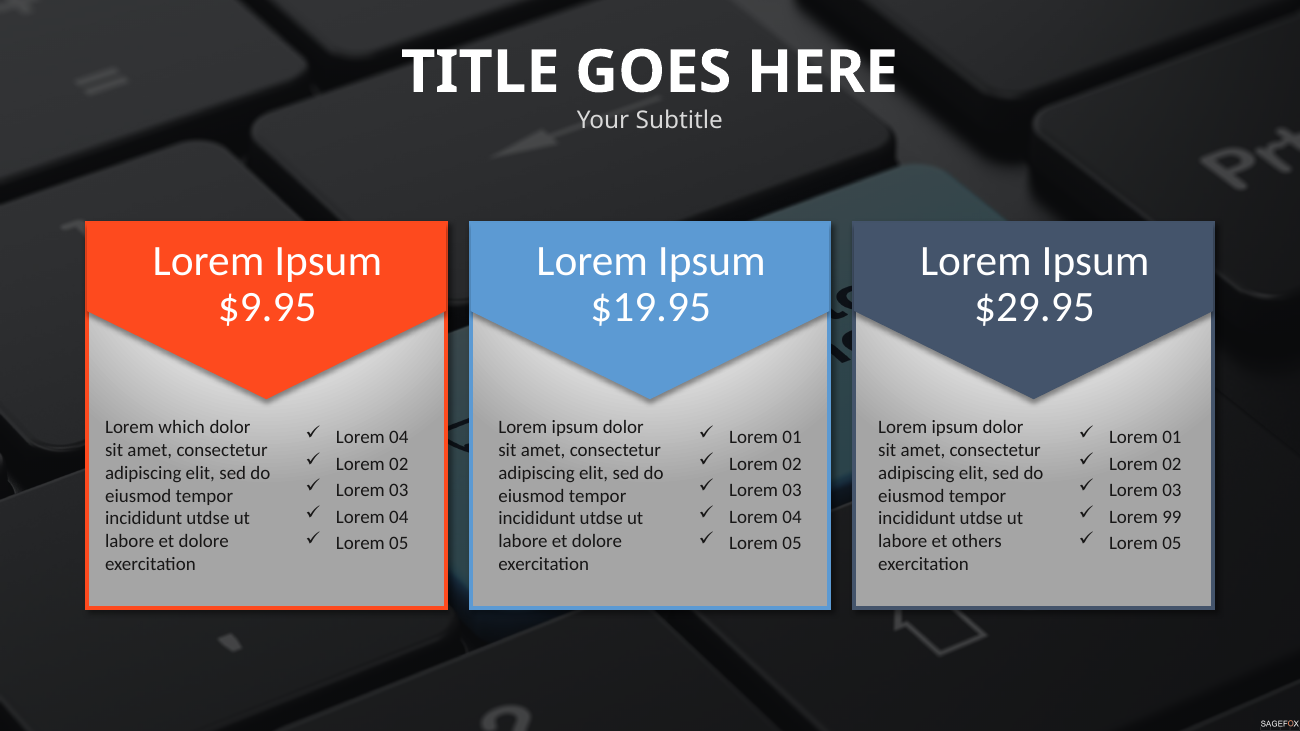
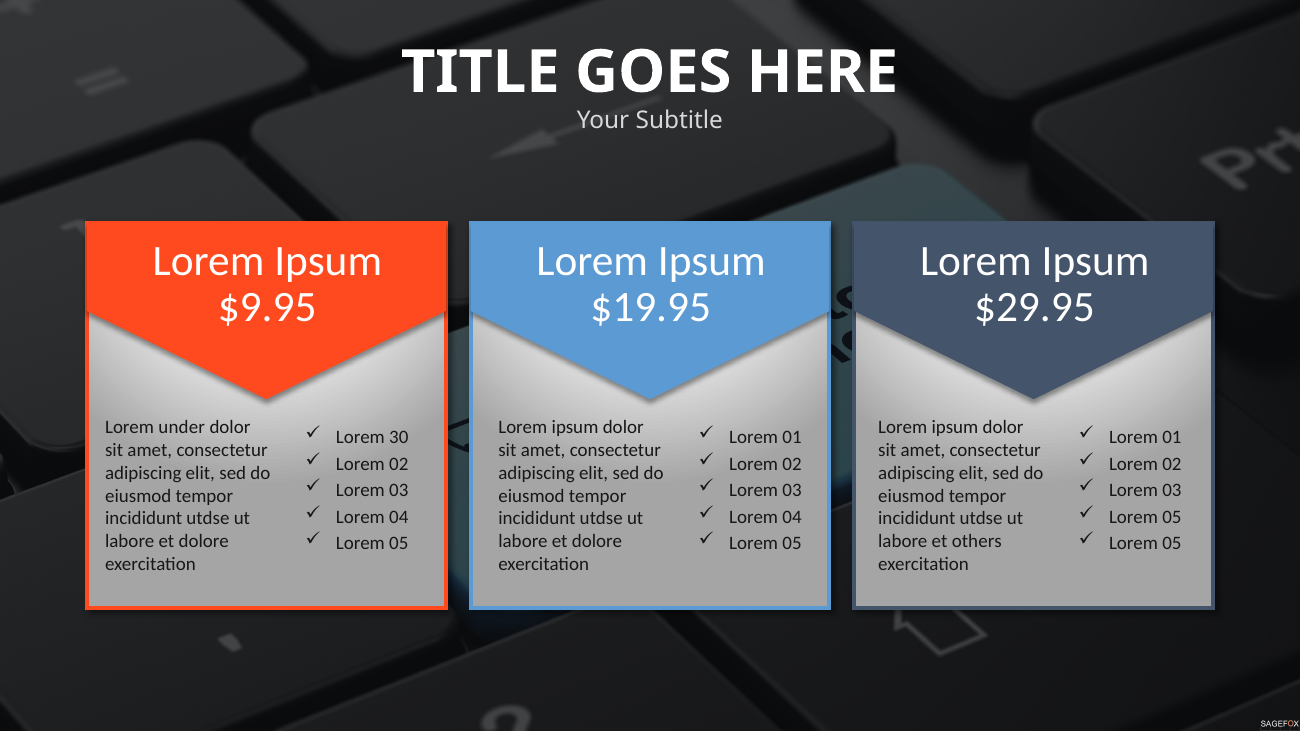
which: which -> under (182, 428)
04: 04 -> 30 (399, 438)
99: 99 -> 05 (1172, 517)
